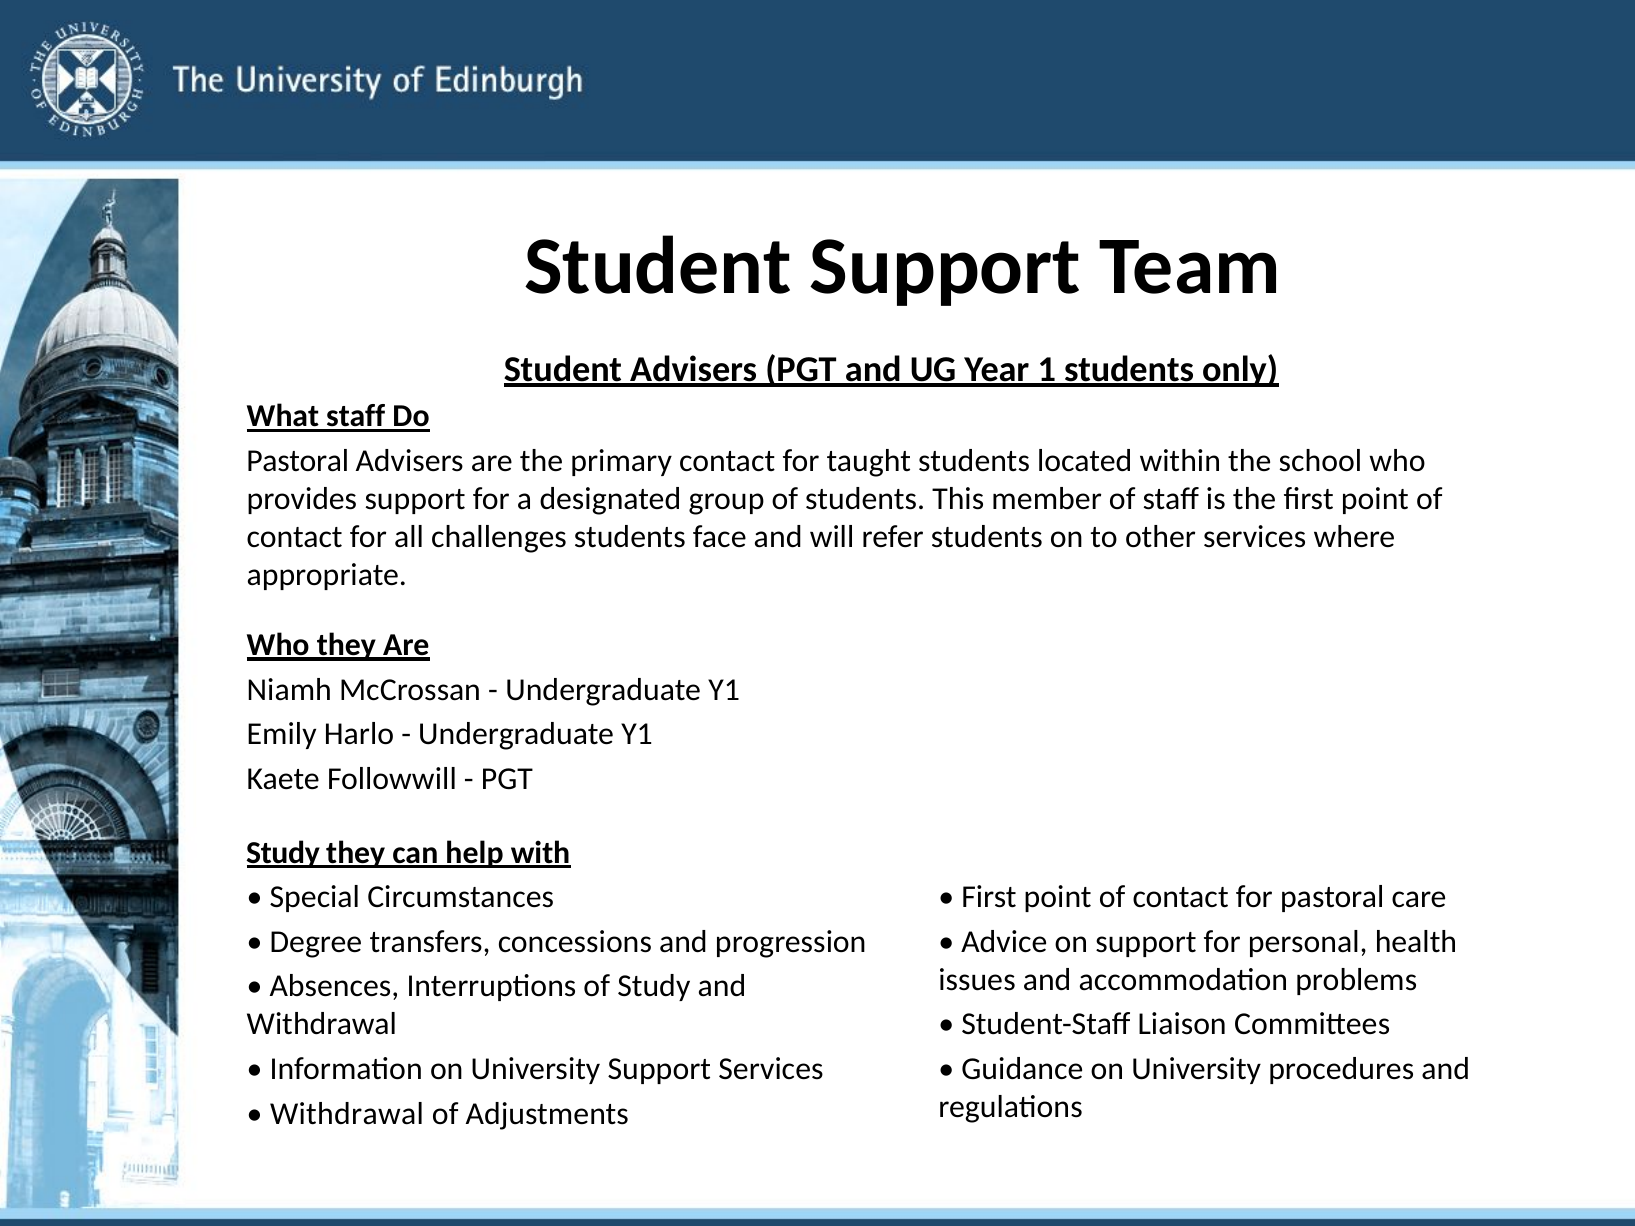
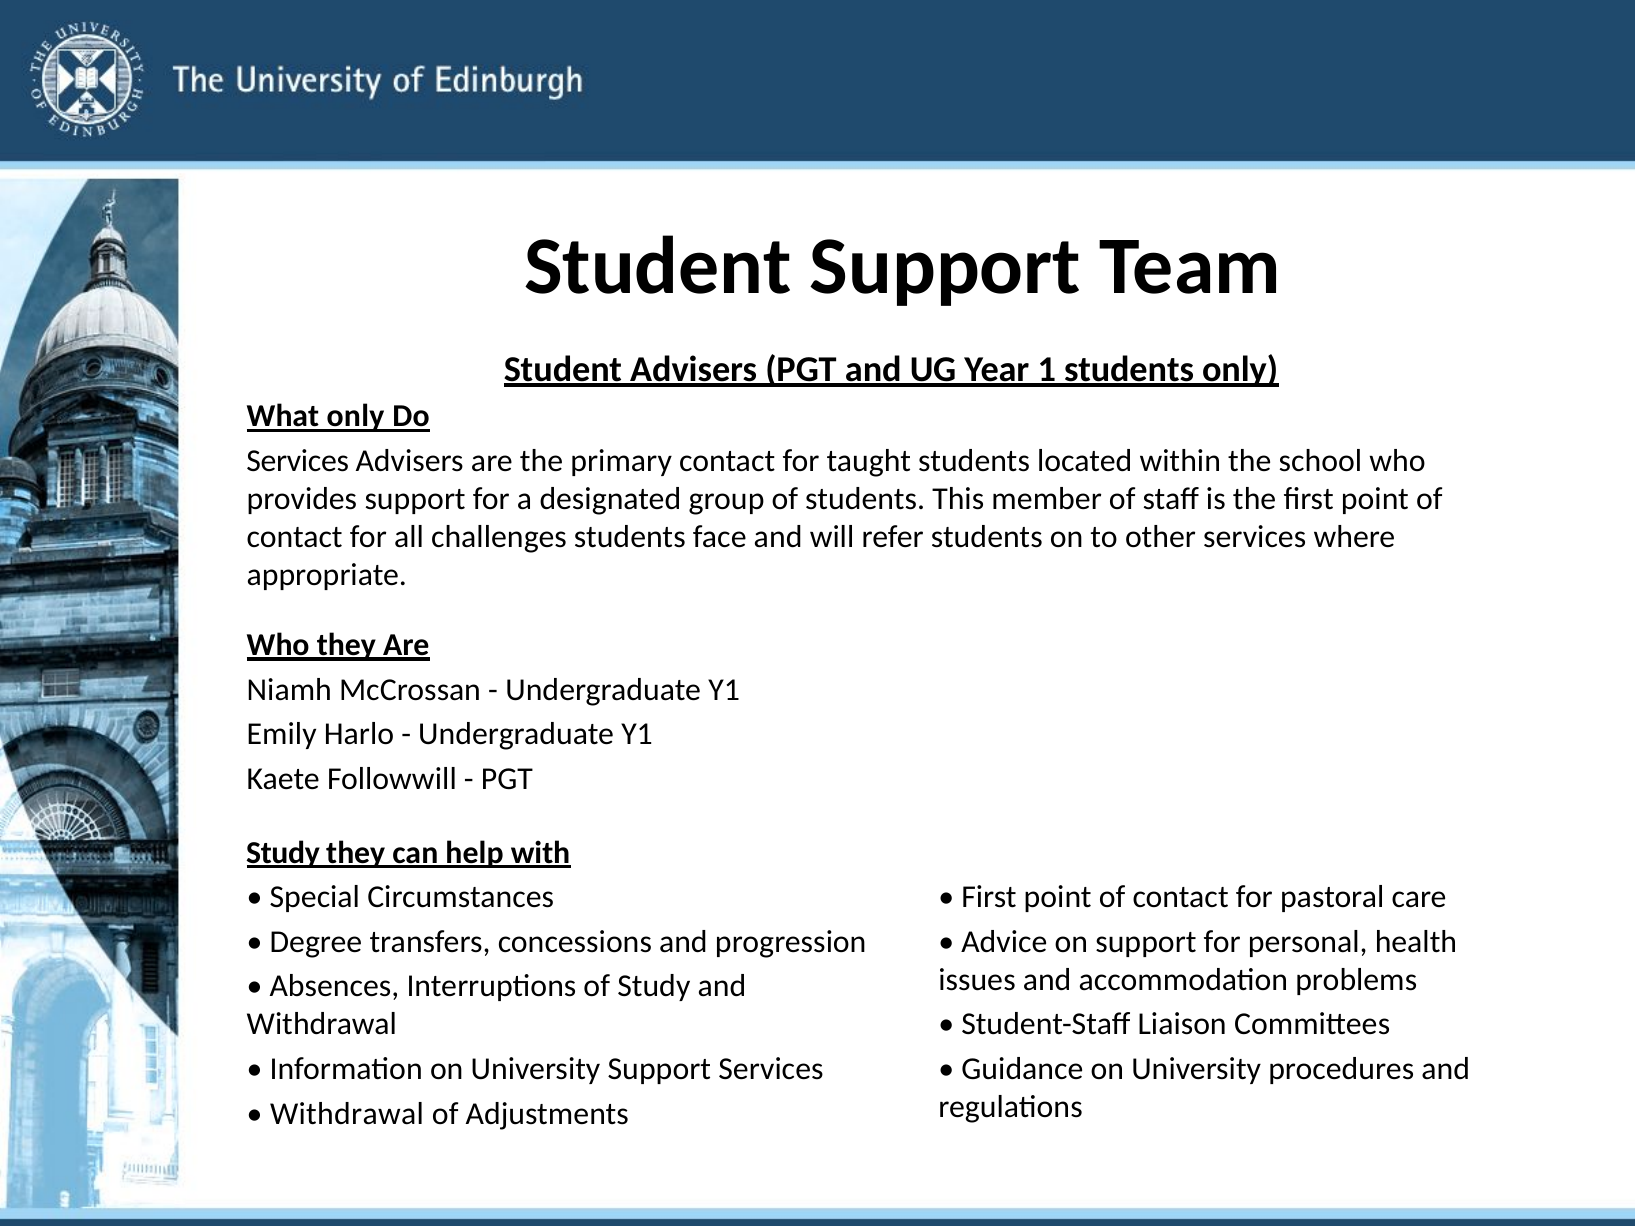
What staff: staff -> only (356, 416)
Pastoral: Pastoral -> Services (298, 461)
